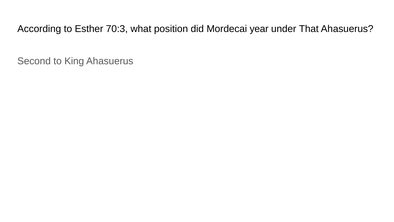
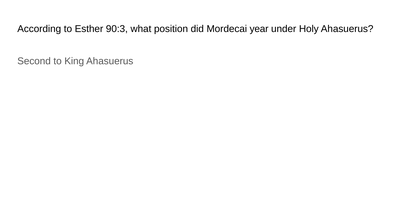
70:3: 70:3 -> 90:3 (117, 29)
That: That -> Holy (309, 29)
